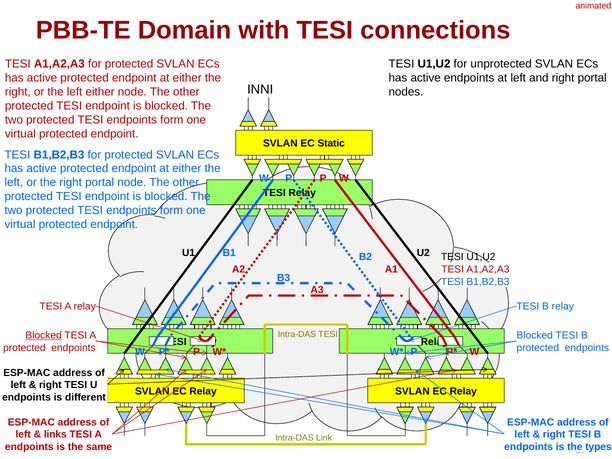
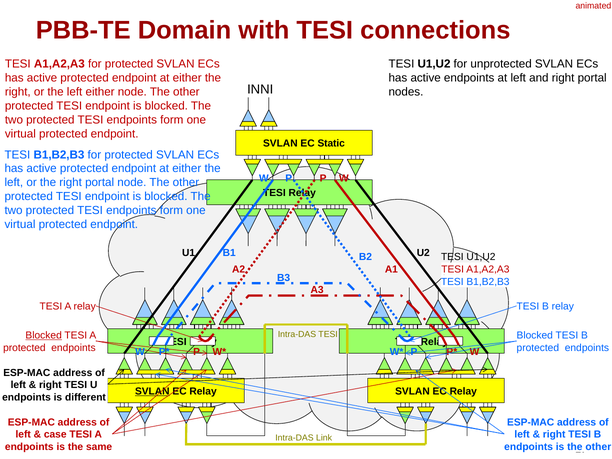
SVLAN underline: none -> present (152, 391)
links: links -> case (55, 434)
types: types -> other (598, 447)
